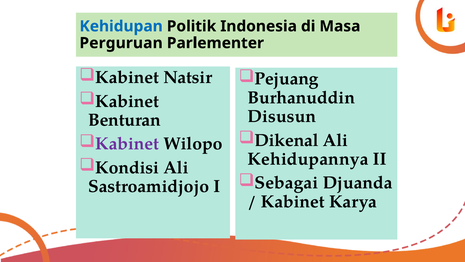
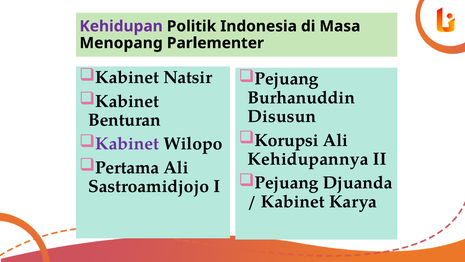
Kehidupan colour: blue -> purple (121, 26)
Perguruan: Perguruan -> Menopang (121, 43)
Dikenal: Dikenal -> Korupsi (287, 140)
Kondisi: Kondisi -> Pertama (127, 167)
Sebagai: Sebagai -> Pejuang (287, 183)
